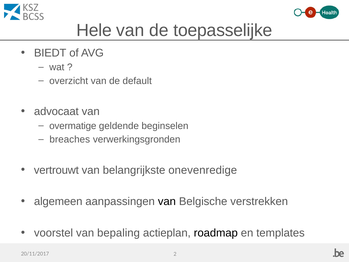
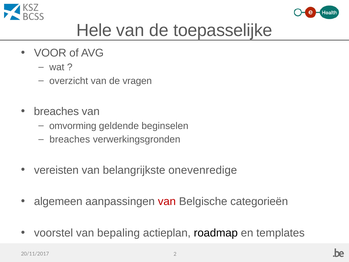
BIEDT: BIEDT -> VOOR (50, 53)
default: default -> vragen (137, 81)
advocaat: advocaat -> breaches (56, 111)
overmatige: overmatige -> omvorming (73, 126)
vertrouwt: vertrouwt -> vereisten (56, 170)
van colour: black -> red (167, 201)
verstrekken: verstrekken -> categorieën (259, 201)
